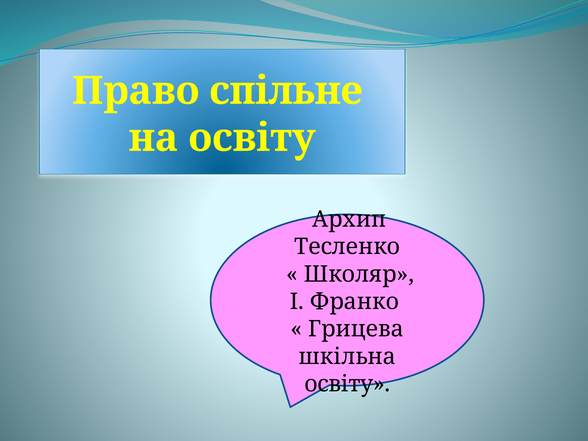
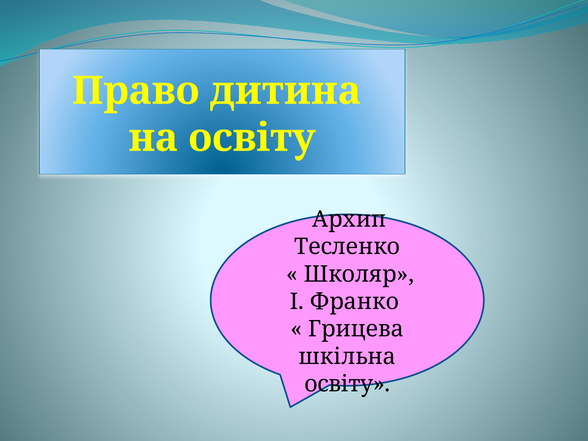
спільне: спільне -> дитина (286, 91)
